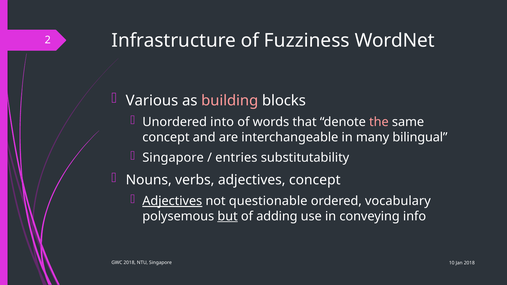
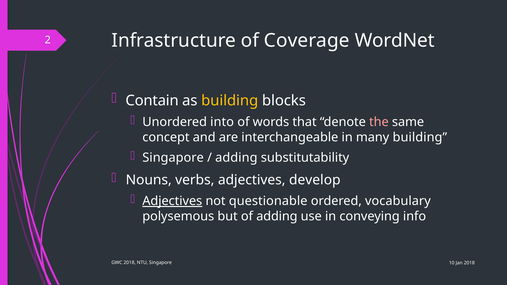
Fuzziness: Fuzziness -> Coverage (307, 41)
Various: Various -> Contain (152, 101)
building colour: pink -> yellow (230, 101)
many bilingual: bilingual -> building (420, 137)
entries: entries -> adding (236, 158)
adjectives concept: concept -> develop (315, 180)
but underline: present -> none (228, 216)
